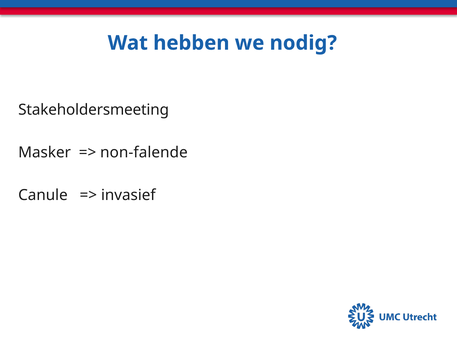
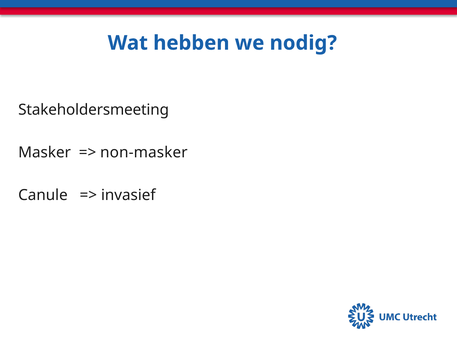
non-falende: non-falende -> non-masker (144, 152)
